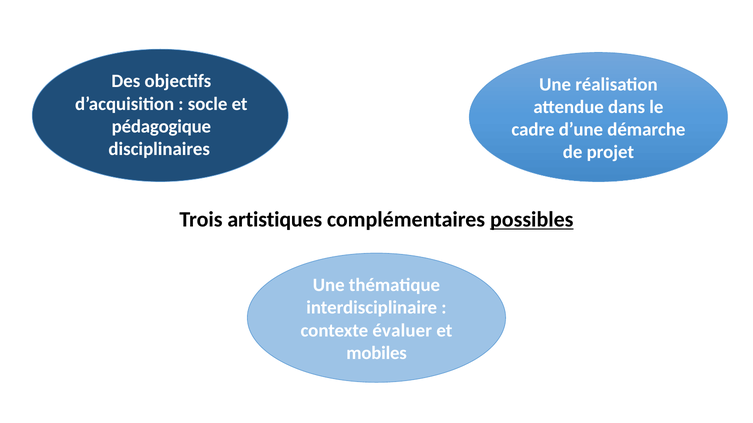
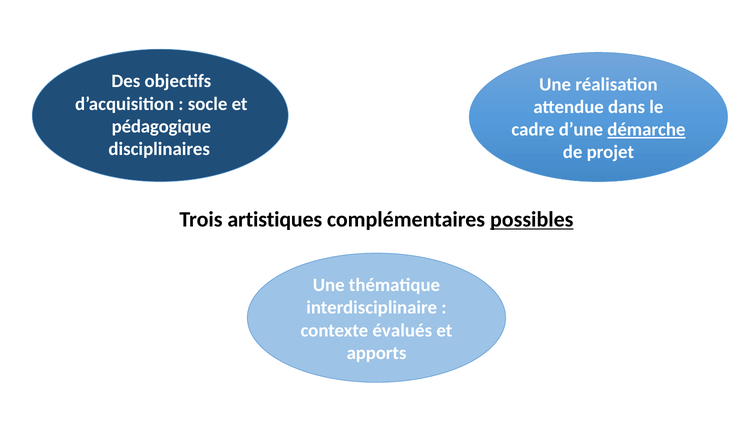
démarche underline: none -> present (646, 130)
évaluer: évaluer -> évalués (402, 331)
mobiles: mobiles -> apports (377, 353)
